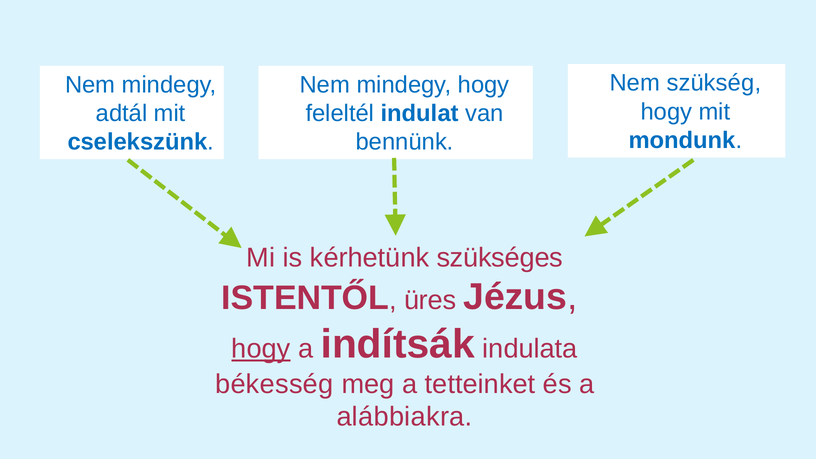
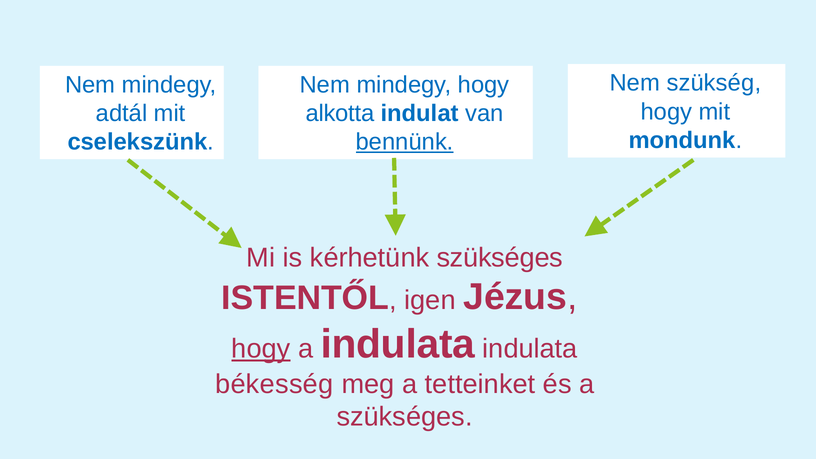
feleltél: feleltél -> alkotta (340, 113)
bennünk underline: none -> present (405, 142)
üres: üres -> igen (430, 300)
a indítsák: indítsák -> indulata (398, 344)
alábbiakra: alábbiakra -> szükséges (405, 417)
